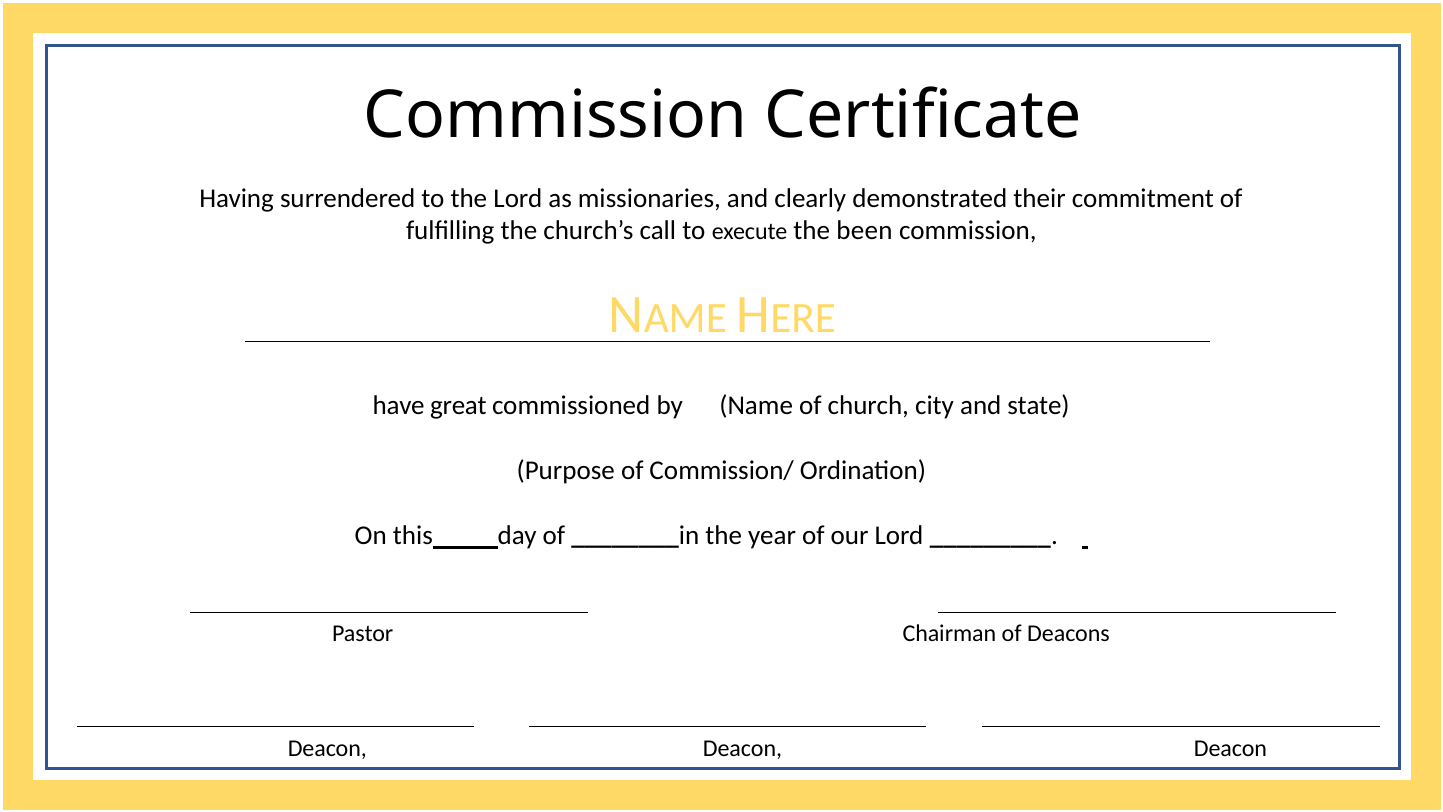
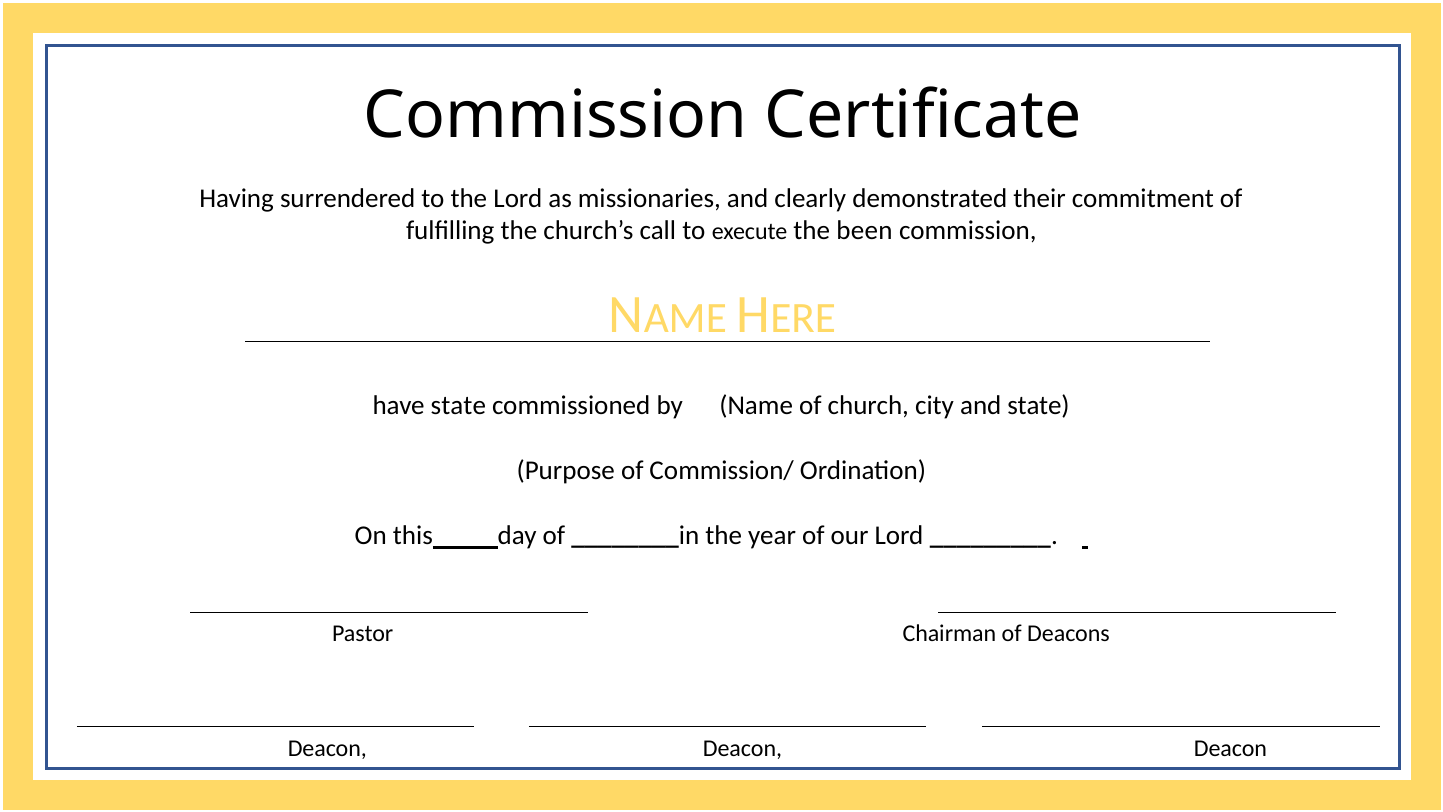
have great: great -> state (458, 406)
